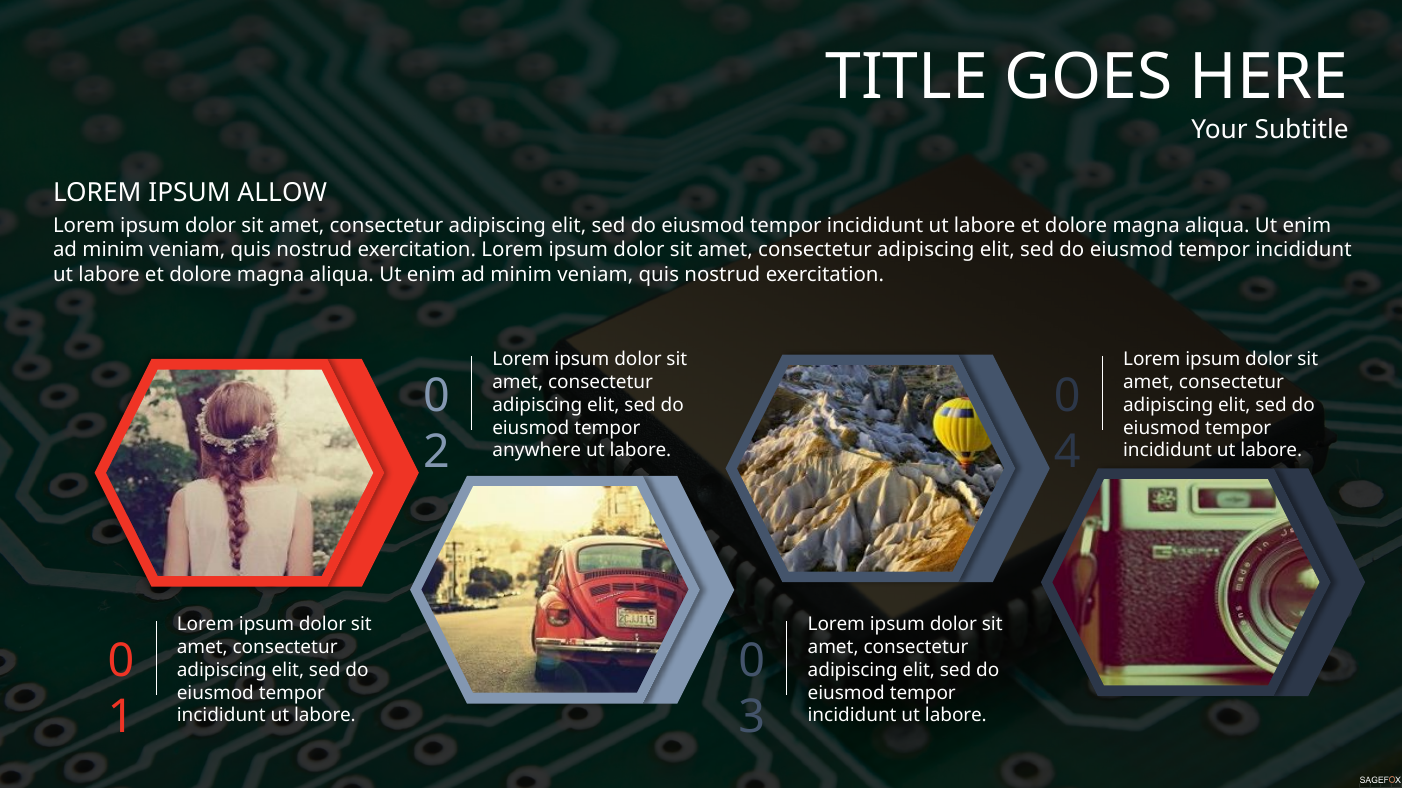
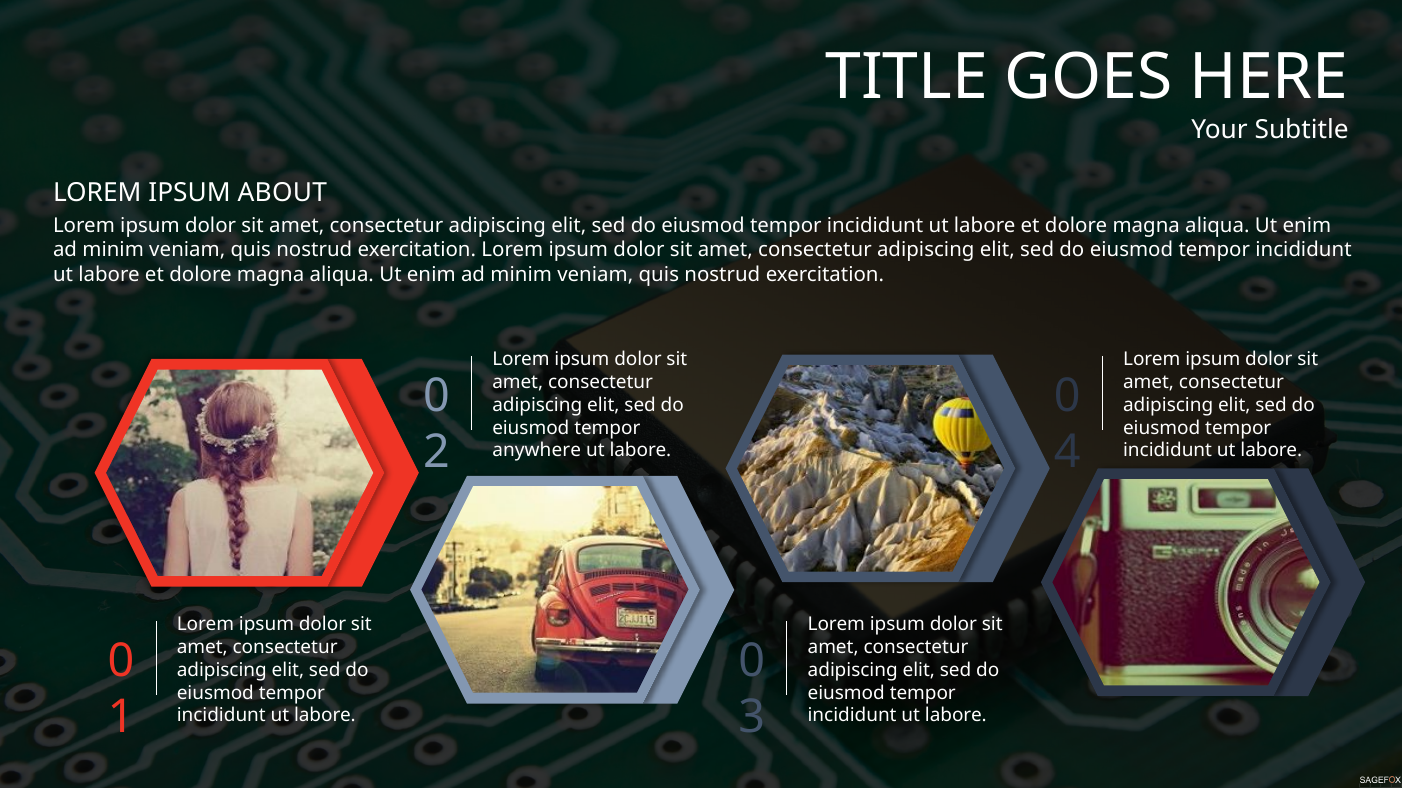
ALLOW: ALLOW -> ABOUT (282, 193)
